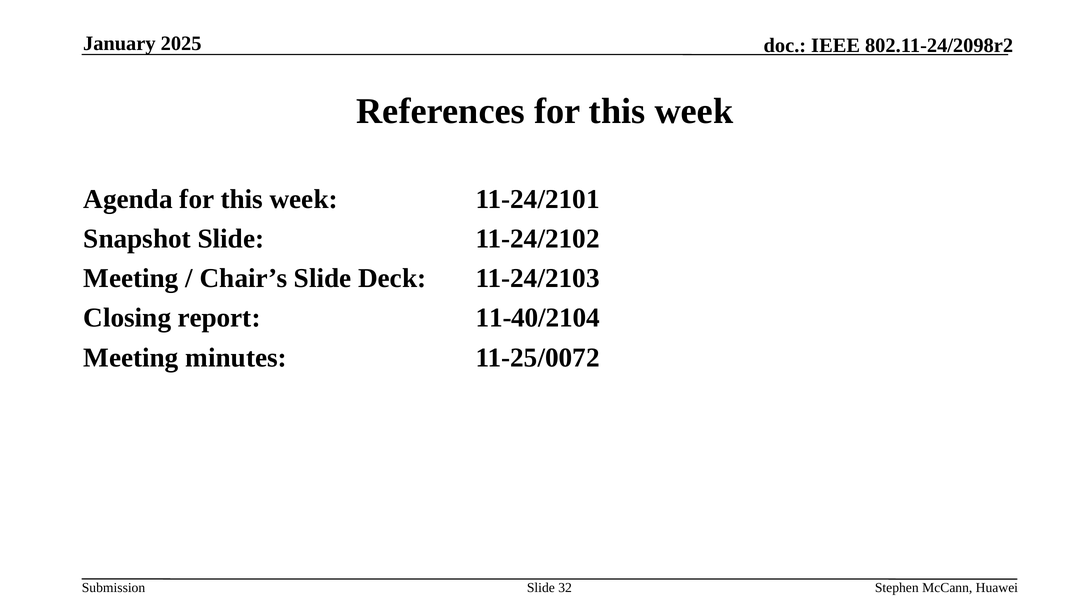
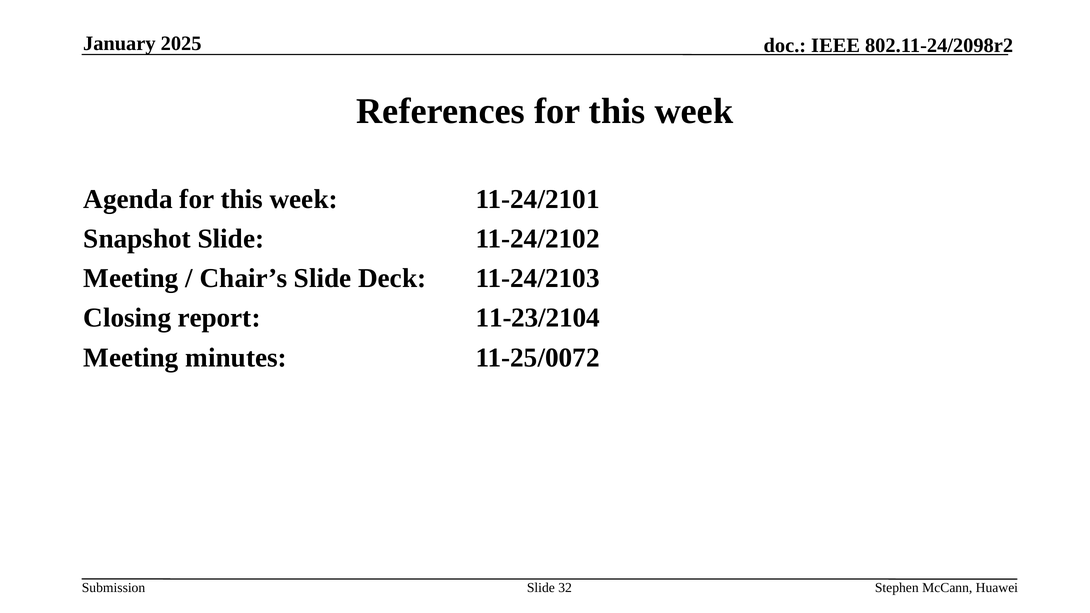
11-40/2104: 11-40/2104 -> 11-23/2104 (538, 318)
